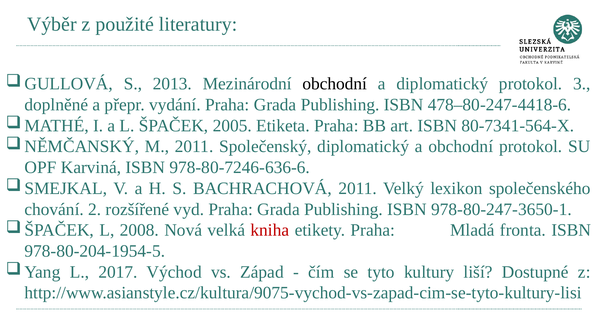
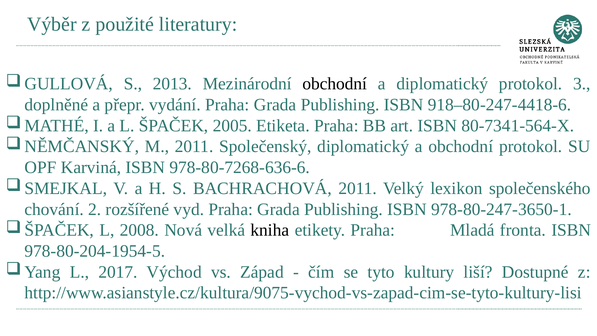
478–80-247-4418-6: 478–80-247-4418-6 -> 918–80-247-4418-6 (500, 105)
978-80-7246-636-6: 978-80-7246-636-6 -> 978-80-7268-636-6 (240, 167)
kniha colour: red -> black (270, 230)
